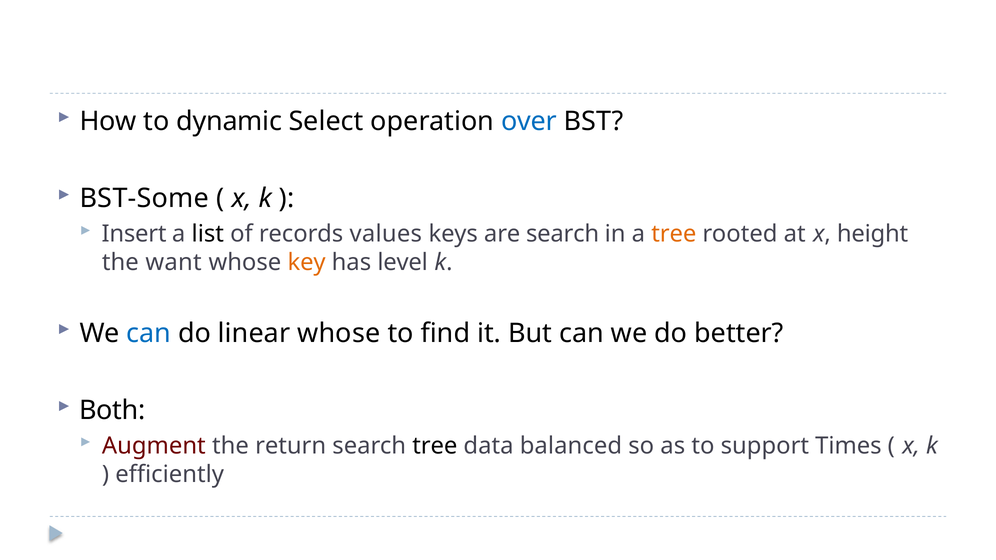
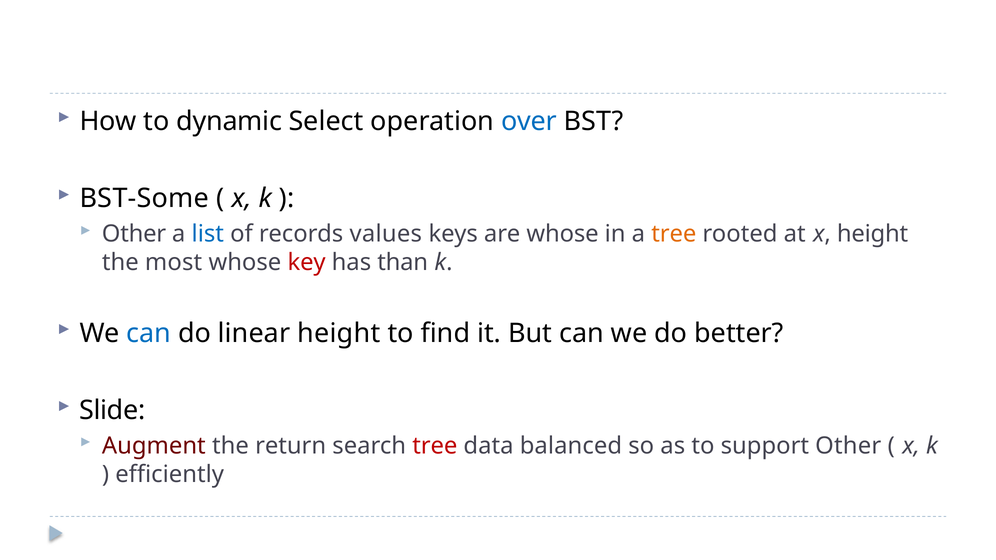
Insert: Insert -> Other (134, 234)
list colour: black -> blue (208, 234)
are search: search -> whose (563, 234)
want: want -> most (174, 263)
key colour: orange -> red (307, 263)
level: level -> than (403, 263)
linear whose: whose -> height (339, 333)
Both: Both -> Slide (112, 411)
tree colour: black -> red (435, 446)
support Times: Times -> Other (848, 446)
